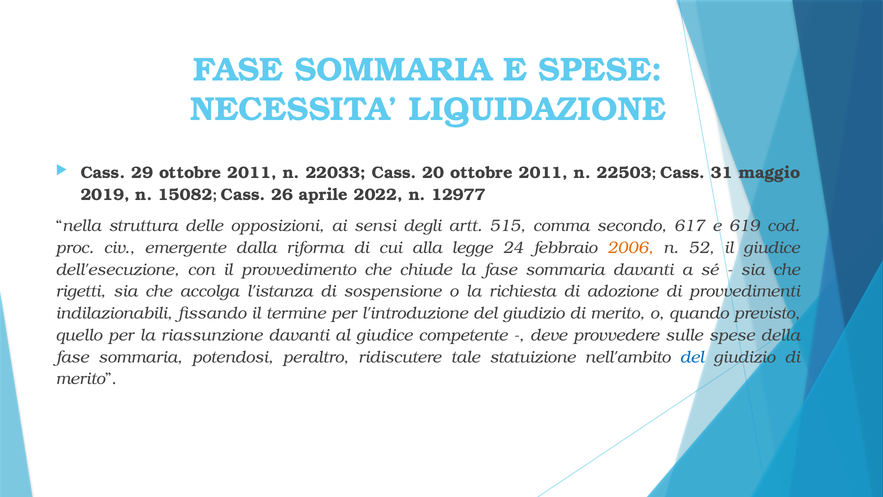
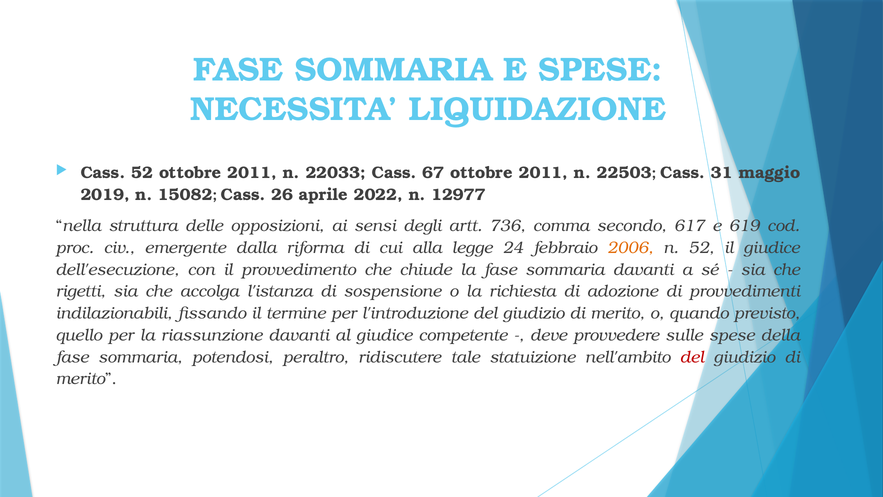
Cass 29: 29 -> 52 (142, 173)
20: 20 -> 67 (433, 173)
515: 515 -> 736 (508, 226)
del colour: blue -> red (692, 357)
